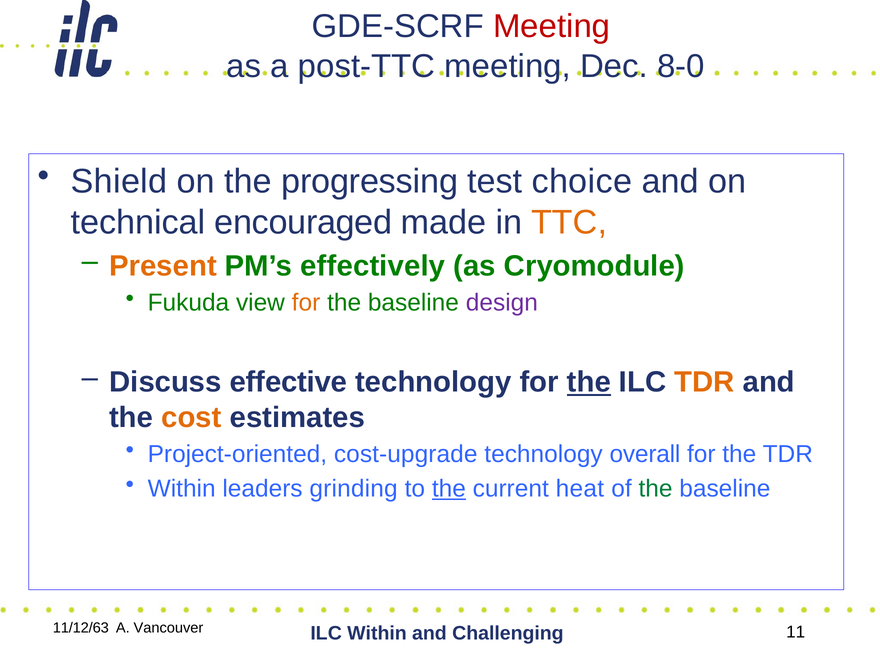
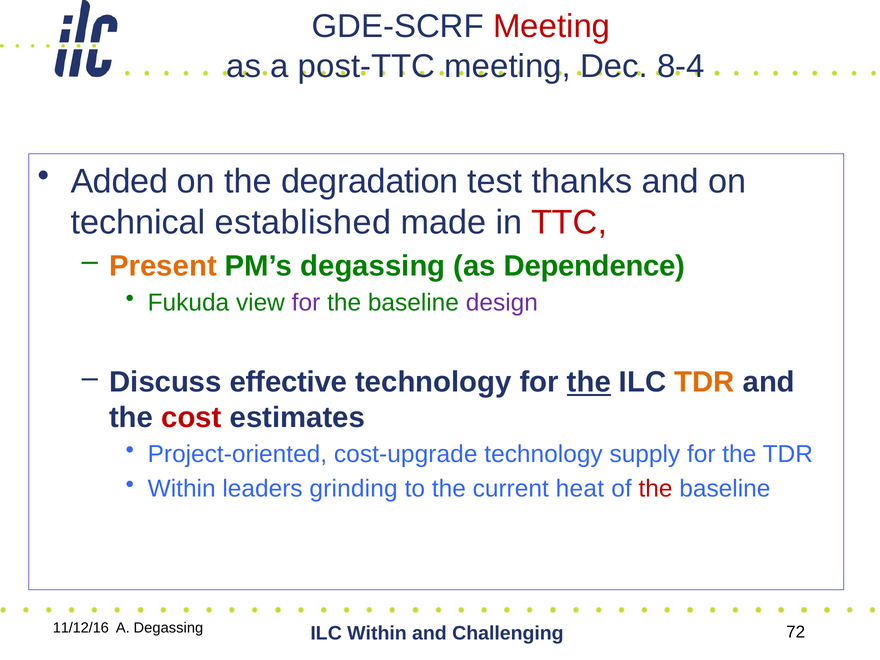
8-0: 8-0 -> 8-4 (681, 66)
Shield: Shield -> Added (119, 181)
progressing: progressing -> degradation (370, 181)
choice: choice -> thanks (582, 181)
encouraged: encouraged -> established (303, 222)
TTC colour: orange -> red (569, 222)
PM’s effectively: effectively -> degassing (373, 266)
Cryomodule: Cryomodule -> Dependence (594, 266)
for colour: orange -> purple (306, 303)
cost colour: orange -> red (191, 417)
overall: overall -> supply (645, 454)
the underline: present -> none (449, 489)
the colour: green -> red (656, 489)
11/12/63: 11/12/63 -> 11/12/16 (81, 628)
A Vancouver: Vancouver -> Degassing (168, 628)
11: 11 -> 72 (796, 632)
